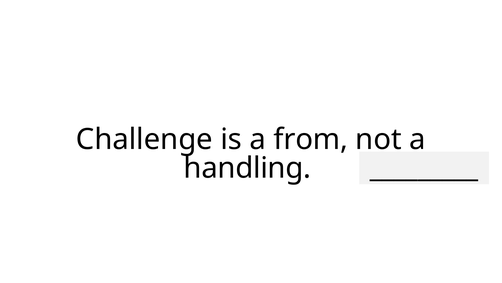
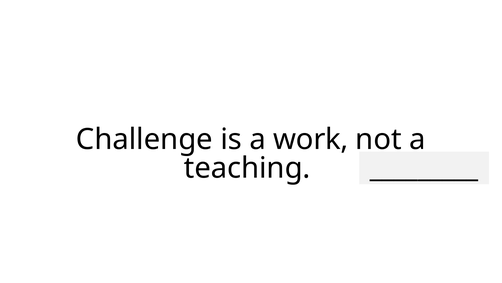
from: from -> work (311, 139)
handling: handling -> teaching (247, 168)
